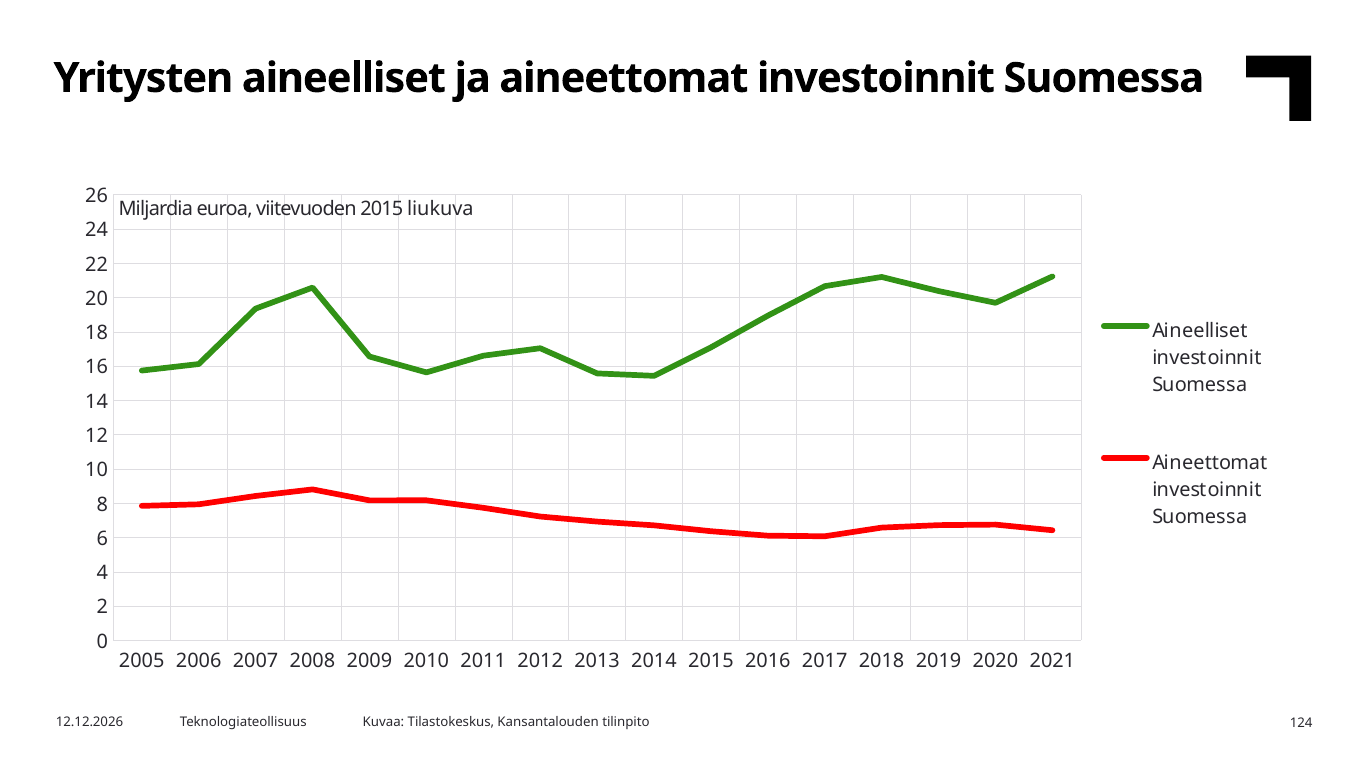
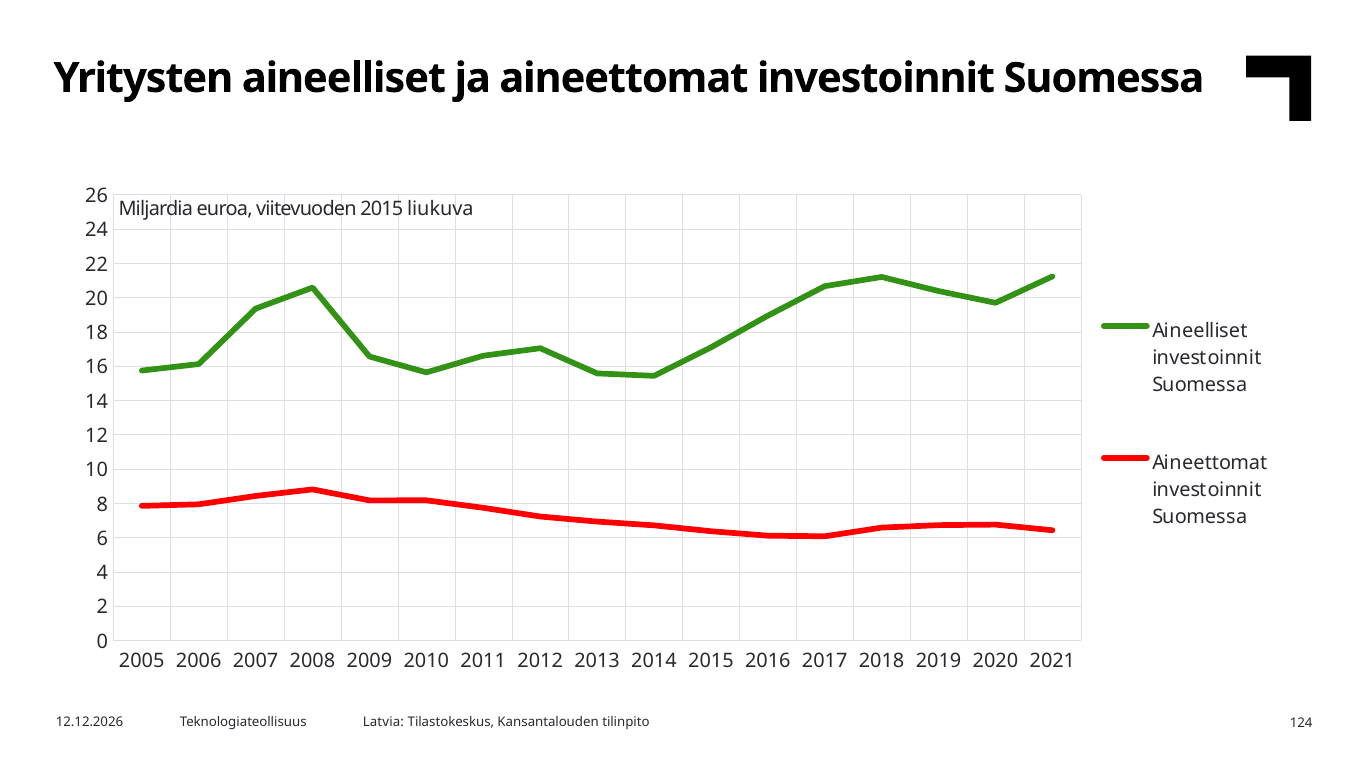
Kuvaa: Kuvaa -> Latvia (383, 722)
